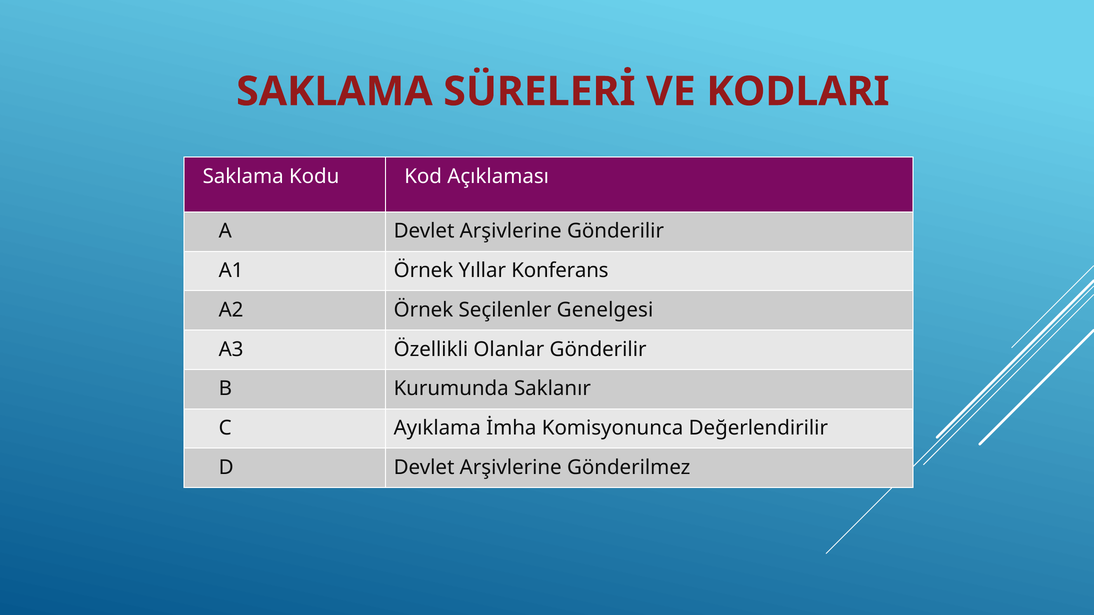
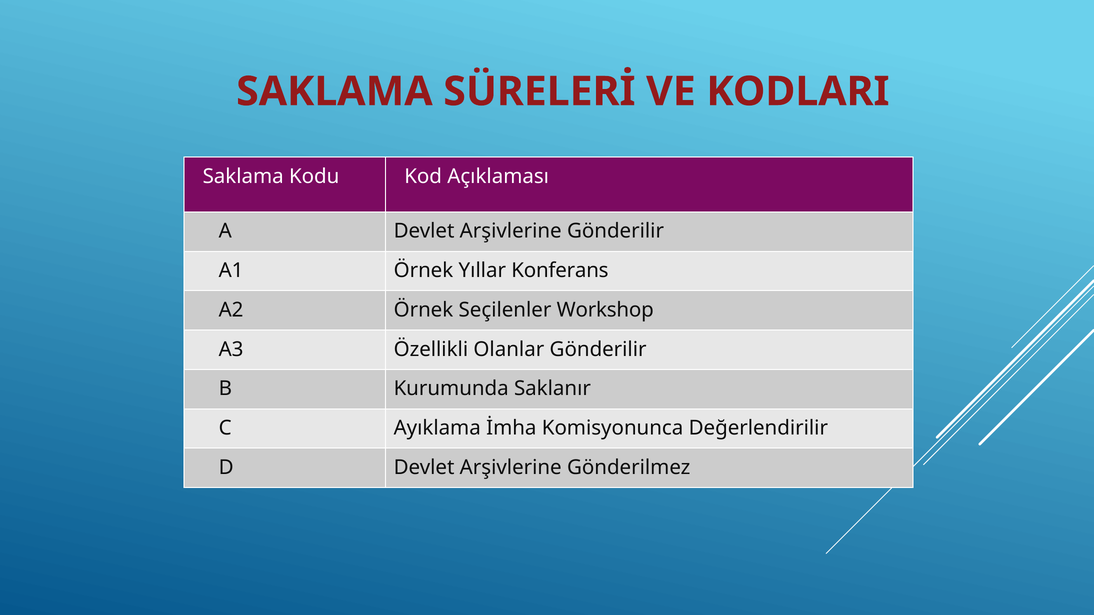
Genelgesi: Genelgesi -> Workshop (605, 310)
